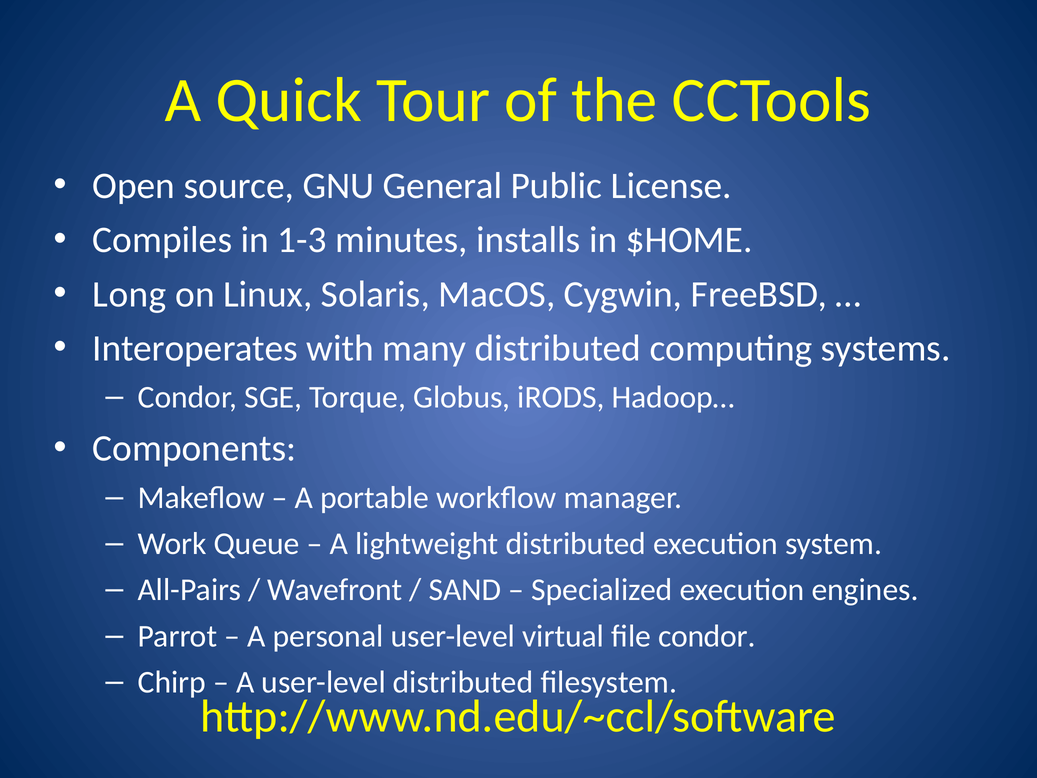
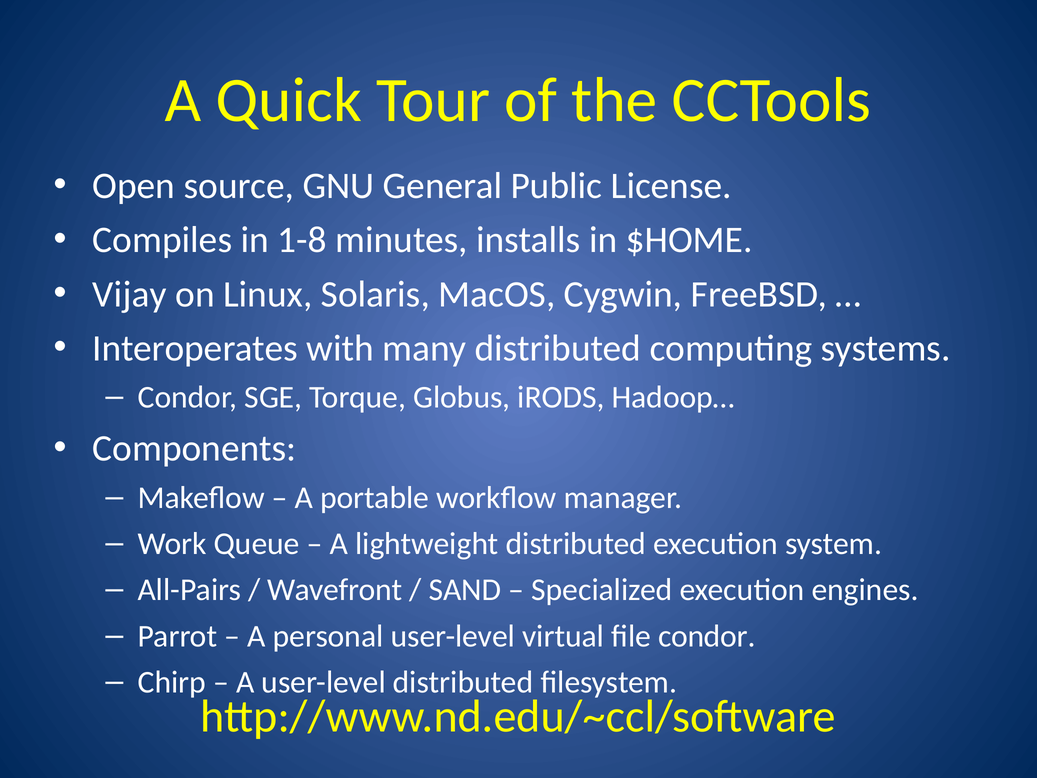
1-3: 1-3 -> 1-8 (302, 240)
Long: Long -> Vijay (130, 294)
